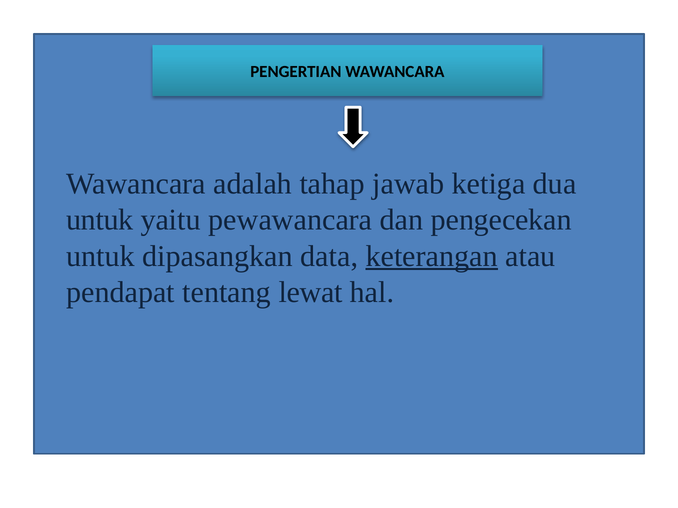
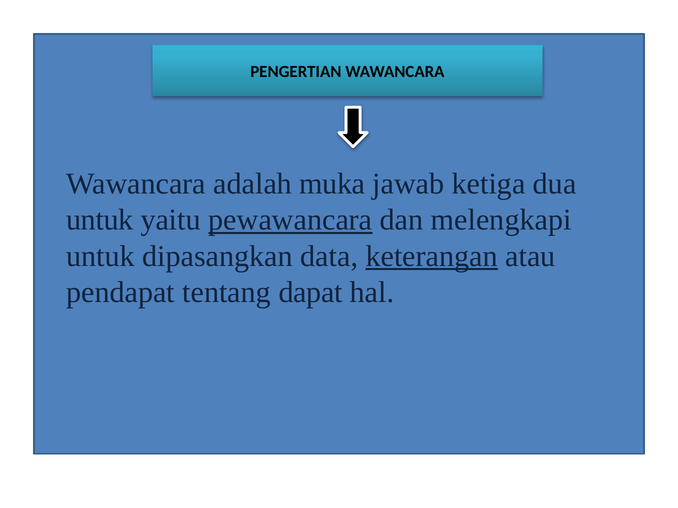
tahap: tahap -> muka (332, 184)
pewawancara underline: none -> present (290, 220)
pengecekan: pengecekan -> melengkapi (501, 220)
lewat: lewat -> dapat (311, 293)
